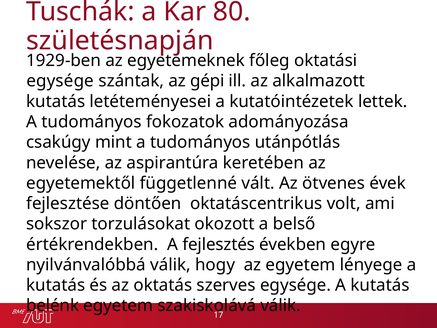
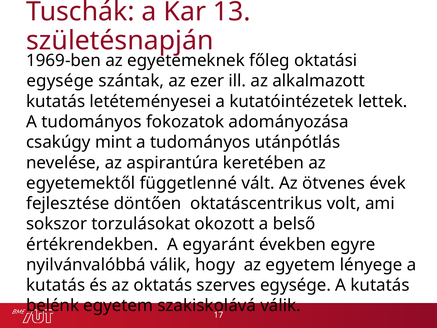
80: 80 -> 13 (232, 12)
1929-ben: 1929-ben -> 1969-ben (64, 61)
gépi: gépi -> ezer (207, 81)
fejlesztés: fejlesztés -> egyaránt (219, 244)
